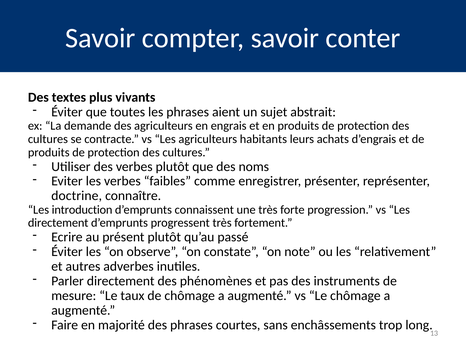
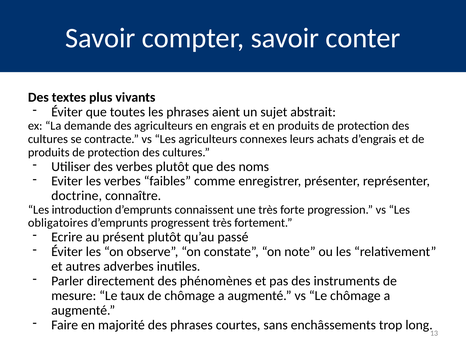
habitants: habitants -> connexes (263, 139)
directement: directement -> obligatoires (58, 223)
